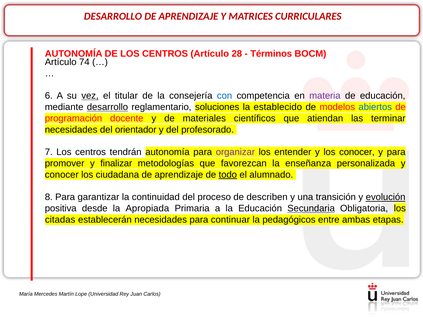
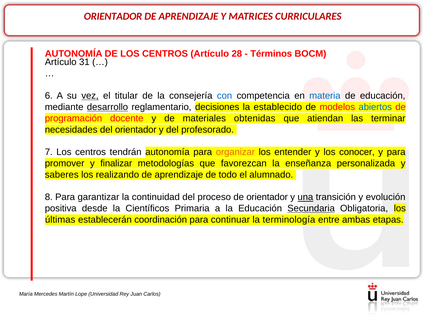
DESARROLLO: DESARROLLO -> ORIENTADOR (113, 16)
74: 74 -> 31 (84, 62)
materia colour: purple -> blue (325, 96)
soluciones: soluciones -> decisiones (217, 107)
científicos: científicos -> obtenidas (255, 118)
organizar colour: purple -> orange (235, 152)
conocer: conocer -> saberes (62, 175)
ciudadana: ciudadana -> realizando (117, 175)
todo underline: present -> none (228, 175)
de describen: describen -> orientador (267, 197)
una underline: none -> present (305, 197)
evolución underline: present -> none (386, 197)
Apropiada: Apropiada -> Científicos (147, 209)
citadas: citadas -> últimas (60, 220)
establecerán necesidades: necesidades -> coordinación (161, 220)
pedagógicos: pedagógicos -> terminología (289, 220)
